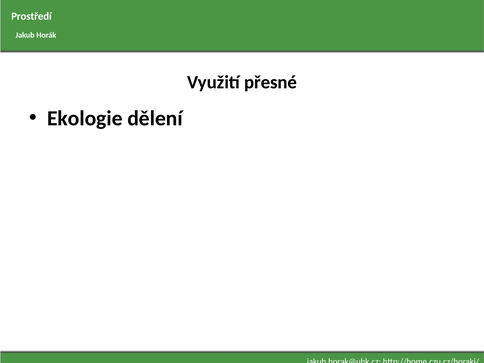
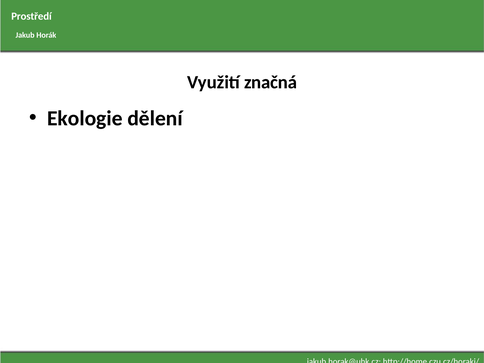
přesné: přesné -> značná (271, 82)
